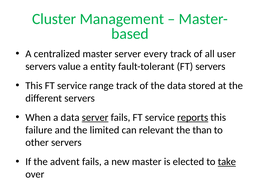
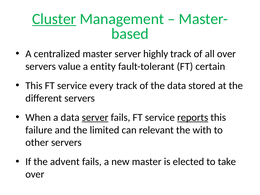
Cluster underline: none -> present (54, 19)
every: every -> highly (156, 54)
all user: user -> over (226, 54)
FT servers: servers -> certain (210, 66)
range: range -> every (101, 86)
than: than -> with (202, 130)
take underline: present -> none (227, 162)
